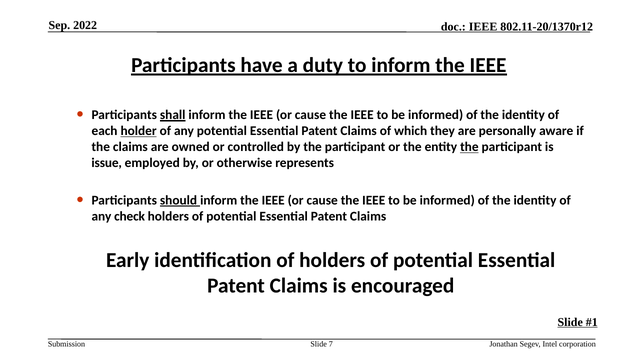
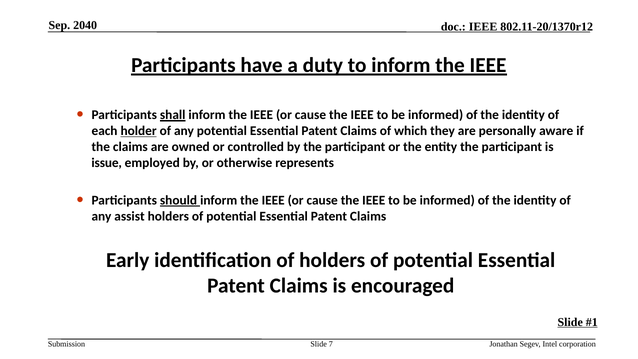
2022: 2022 -> 2040 (85, 25)
the underline: present -> none (469, 147)
check: check -> assist (129, 216)
